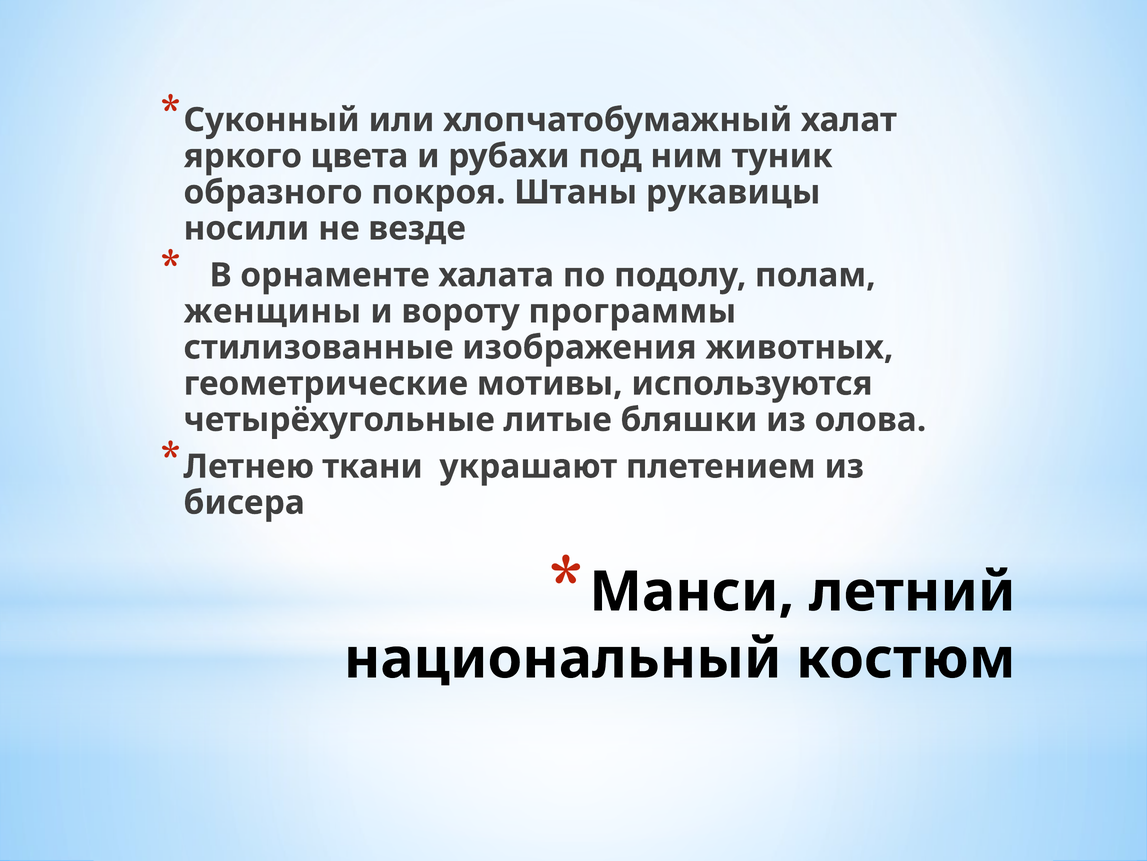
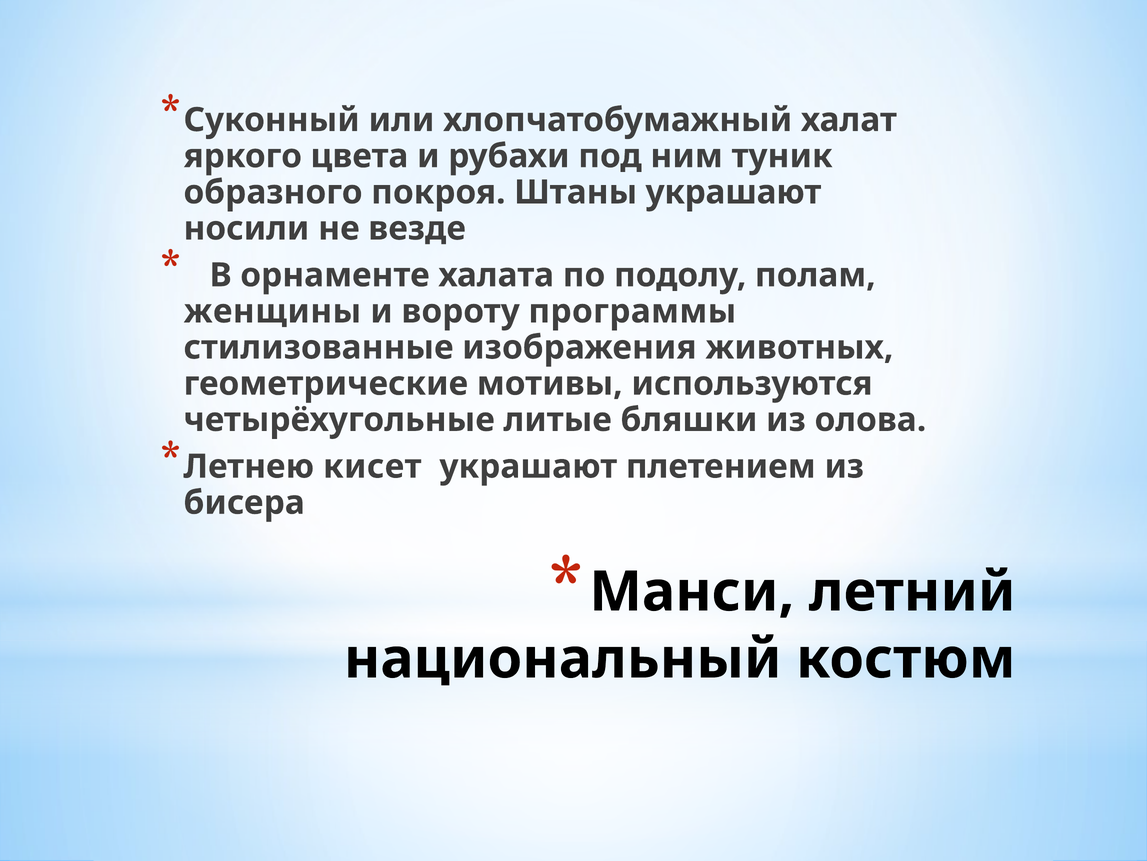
Штаны рукавицы: рукавицы -> украшают (733, 192)
ткани: ткани -> кисет (372, 466)
